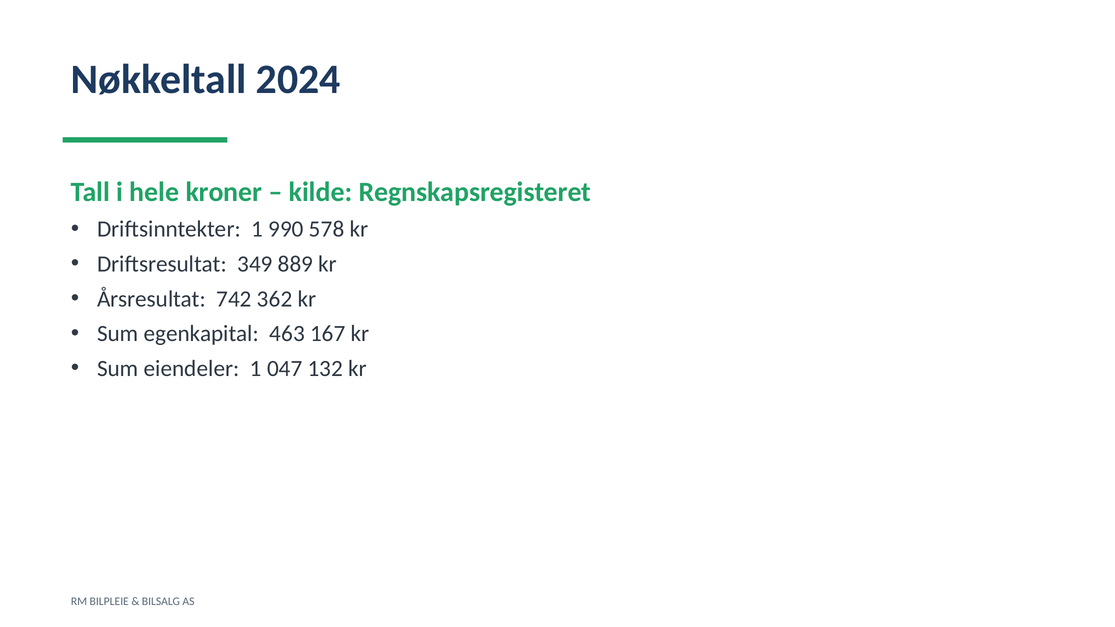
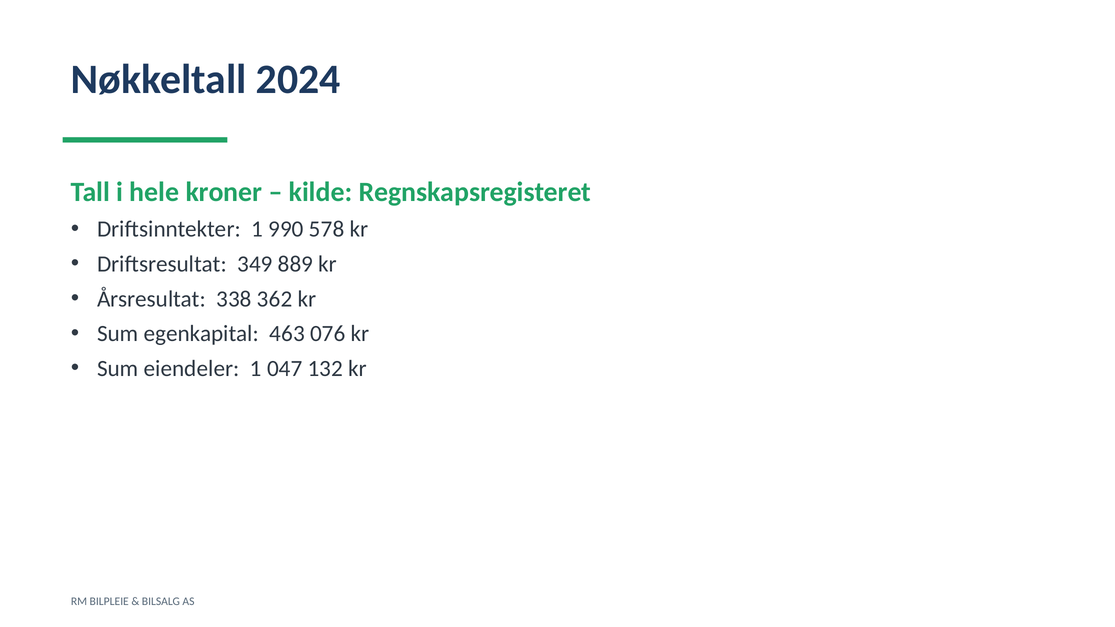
742: 742 -> 338 (234, 299)
167: 167 -> 076 (328, 334)
